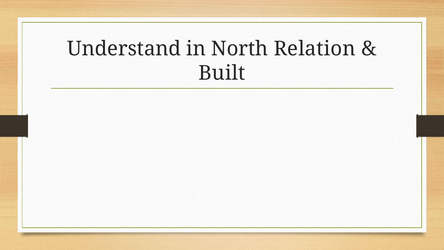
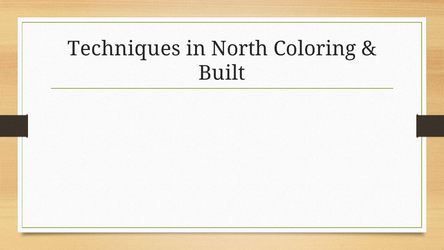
Understand: Understand -> Techniques (124, 49)
Relation: Relation -> Coloring (315, 49)
